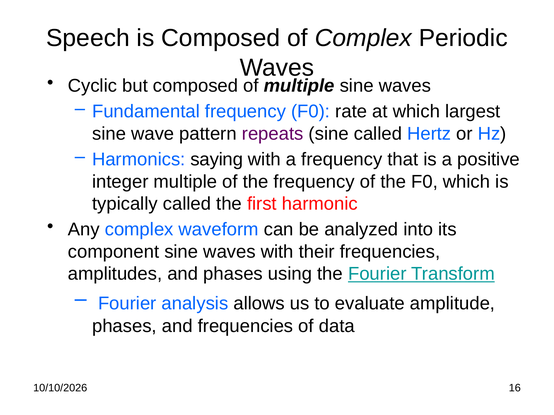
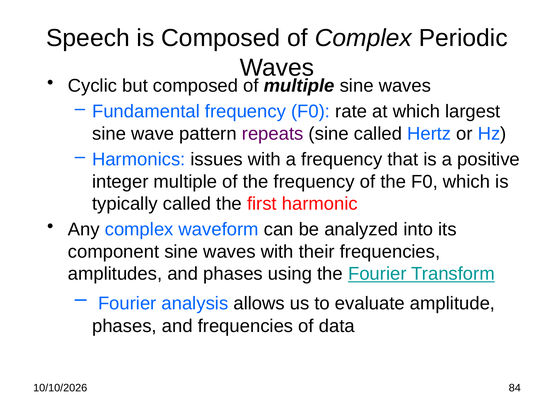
saying: saying -> issues (217, 160)
16: 16 -> 84 (515, 388)
